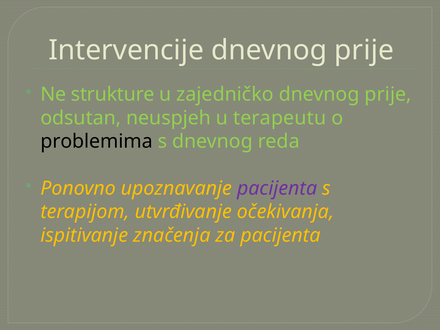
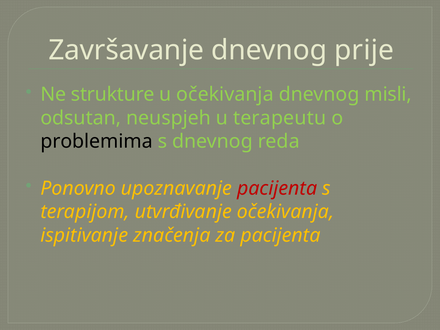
Intervencije: Intervencije -> Završavanje (126, 50)
u zajedničko: zajedničko -> očekivanja (225, 94)
prije: prije -> misli (388, 94)
pacijenta colour: purple -> red (277, 188)
